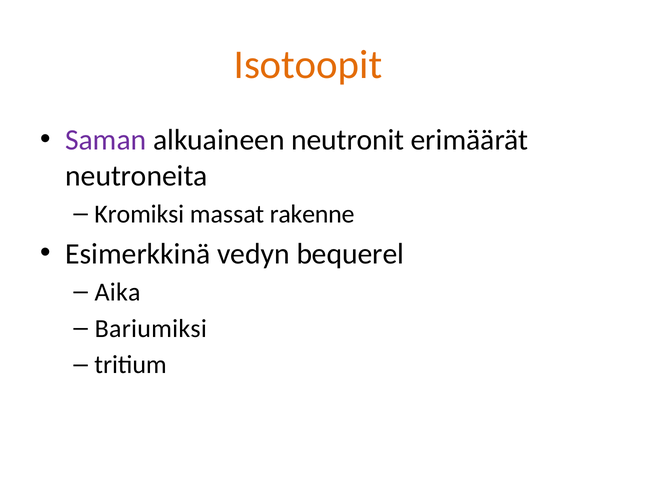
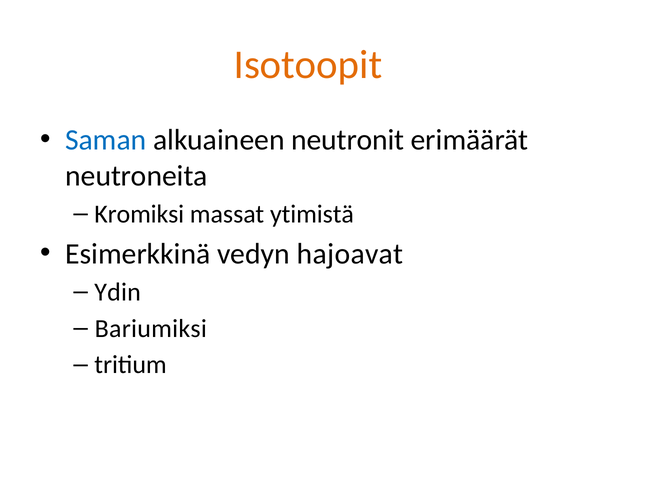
Saman colour: purple -> blue (106, 140)
rakenne: rakenne -> ytimistä (312, 214)
bequerel: bequerel -> hajoavat (350, 254)
Aika: Aika -> Ydin (118, 292)
